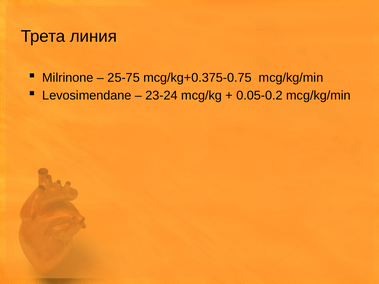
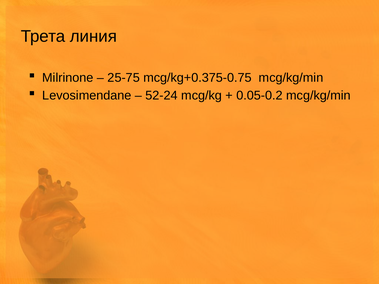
23-24: 23-24 -> 52-24 (162, 96)
